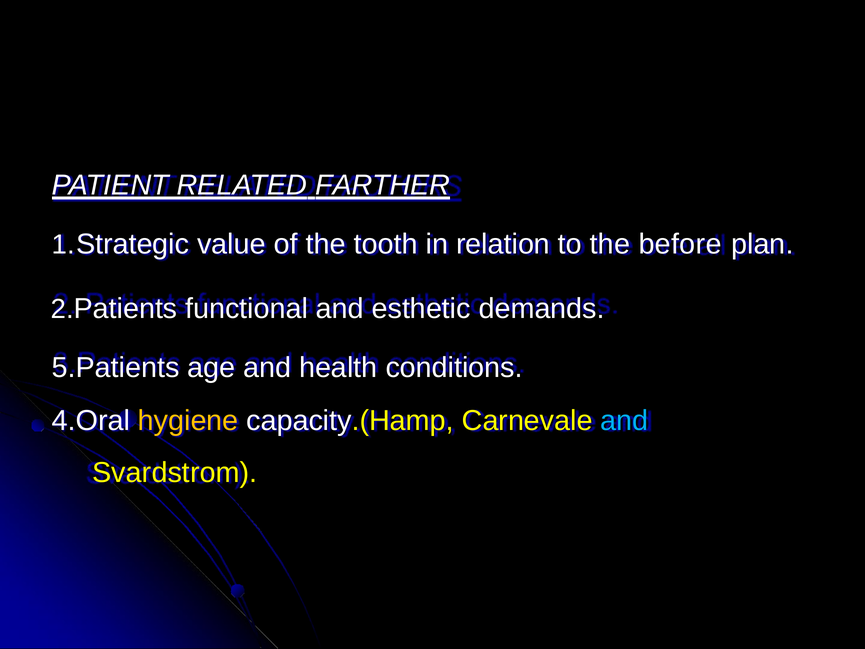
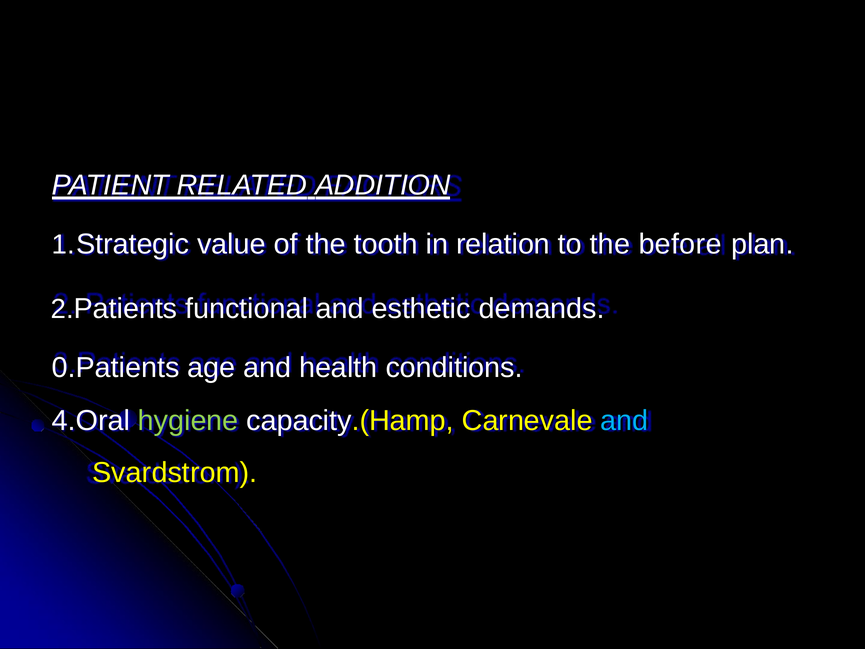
FARTHER: FARTHER -> ADDITION (383, 185)
5.Patients: 5.Patients -> 0.Patients (116, 368)
hygiene colour: yellow -> light green (188, 420)
